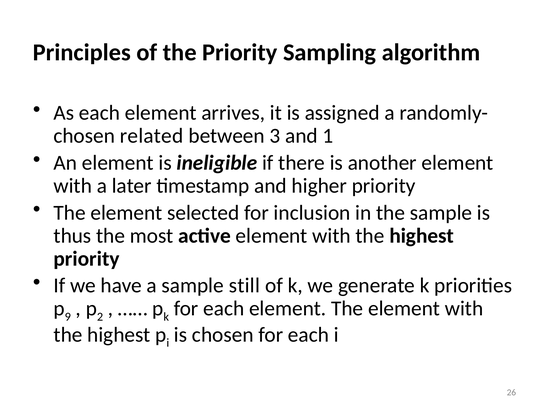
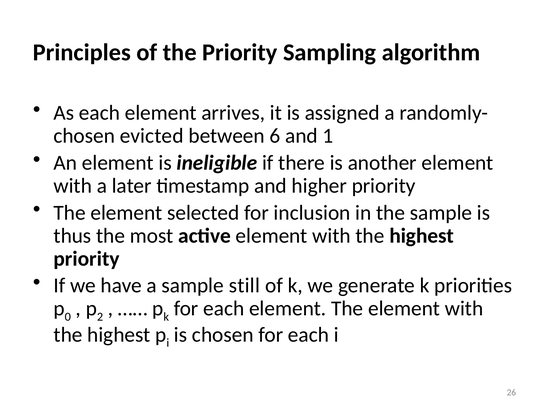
related: related -> evicted (152, 136)
3: 3 -> 6 (275, 136)
9: 9 -> 0 (68, 317)
